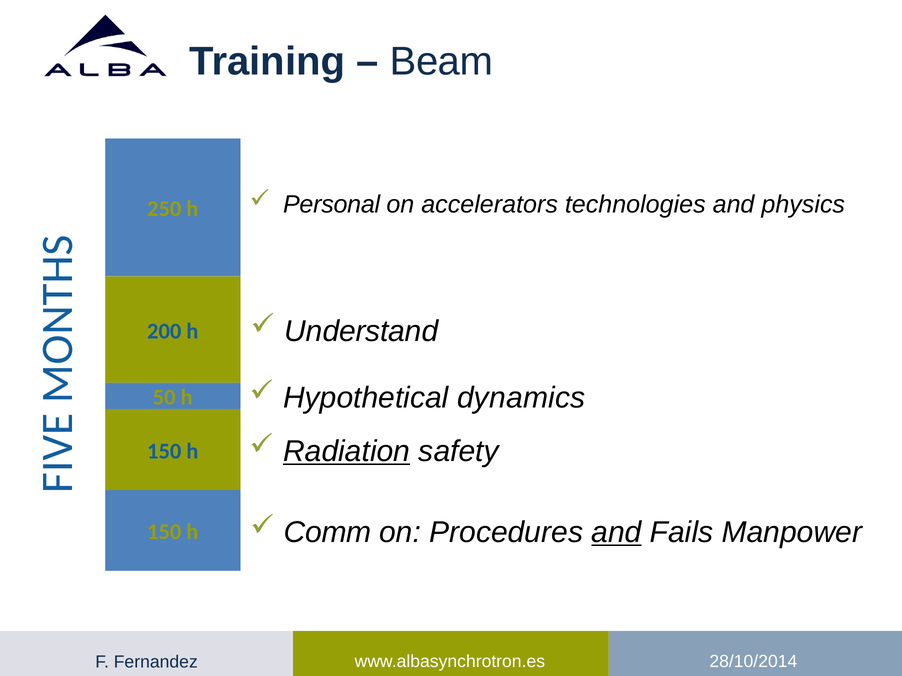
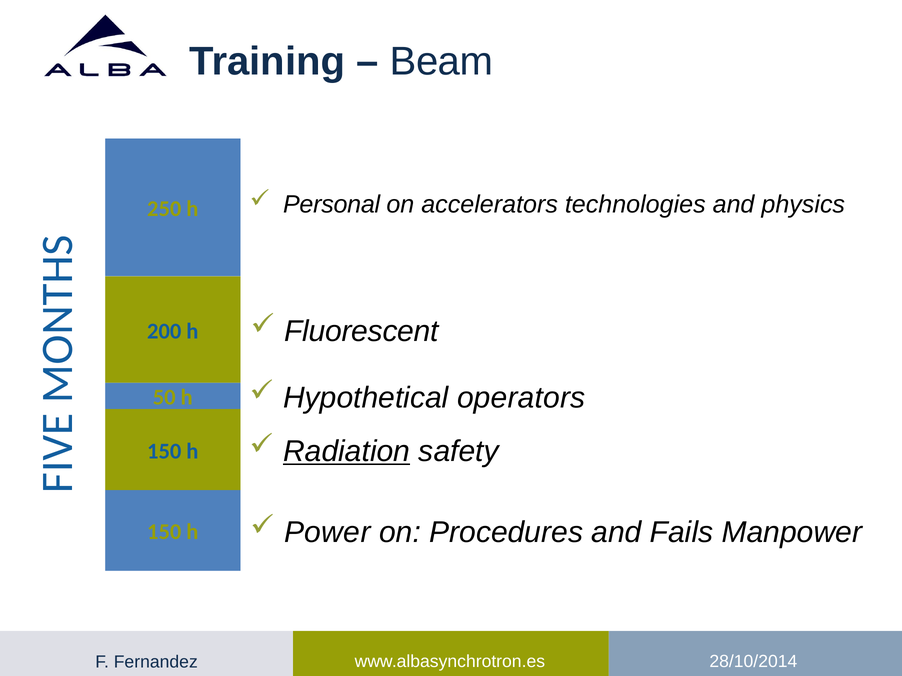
Understand: Understand -> Fluorescent (361, 332)
dynamics: dynamics -> operators (521, 398)
Comm: Comm -> Power (327, 533)
and underline: present -> none (616, 533)
